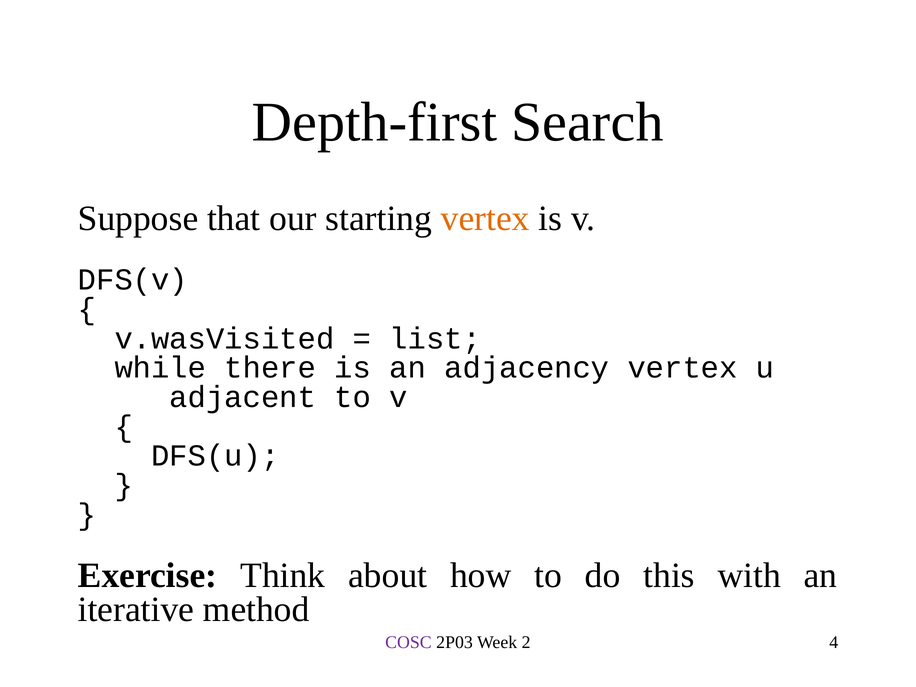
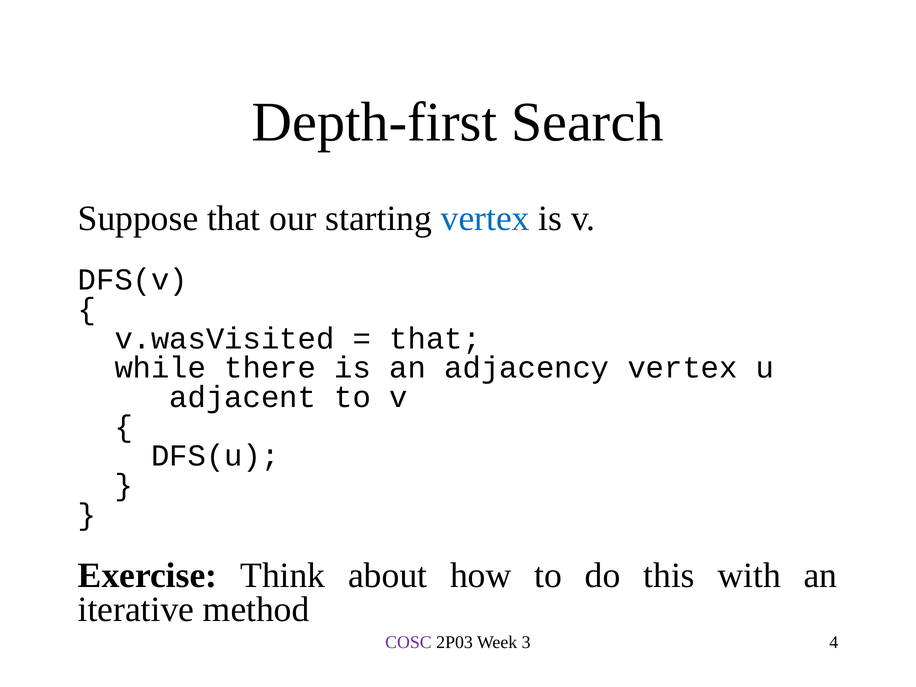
vertex colour: orange -> blue (485, 219)
list: list -> that (435, 339)
2: 2 -> 3 (526, 642)
